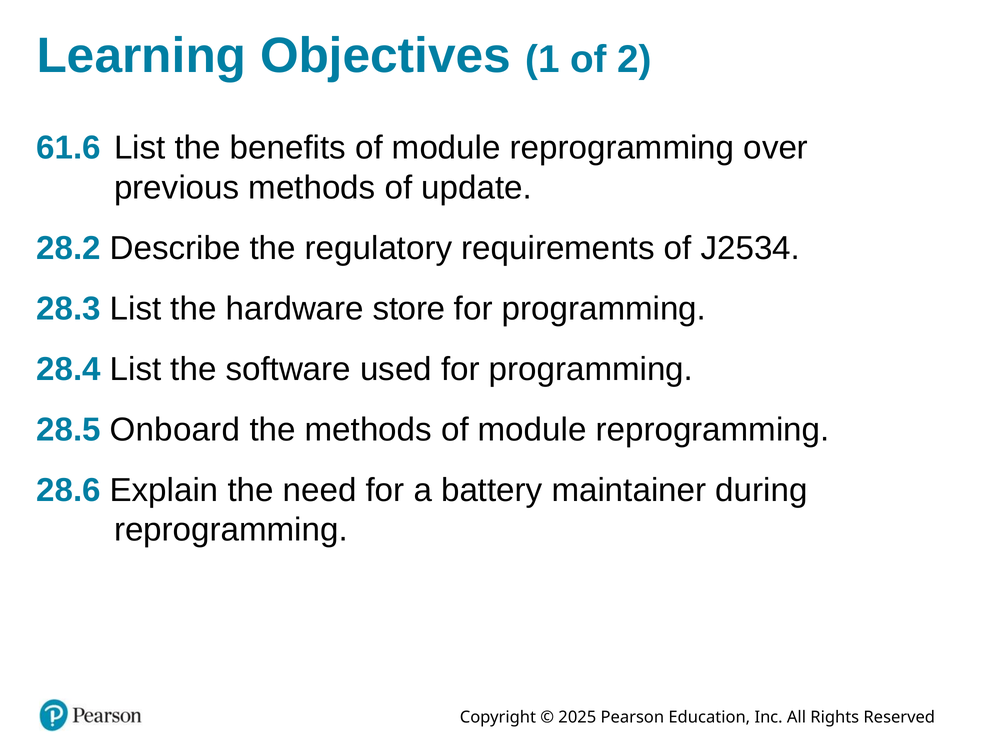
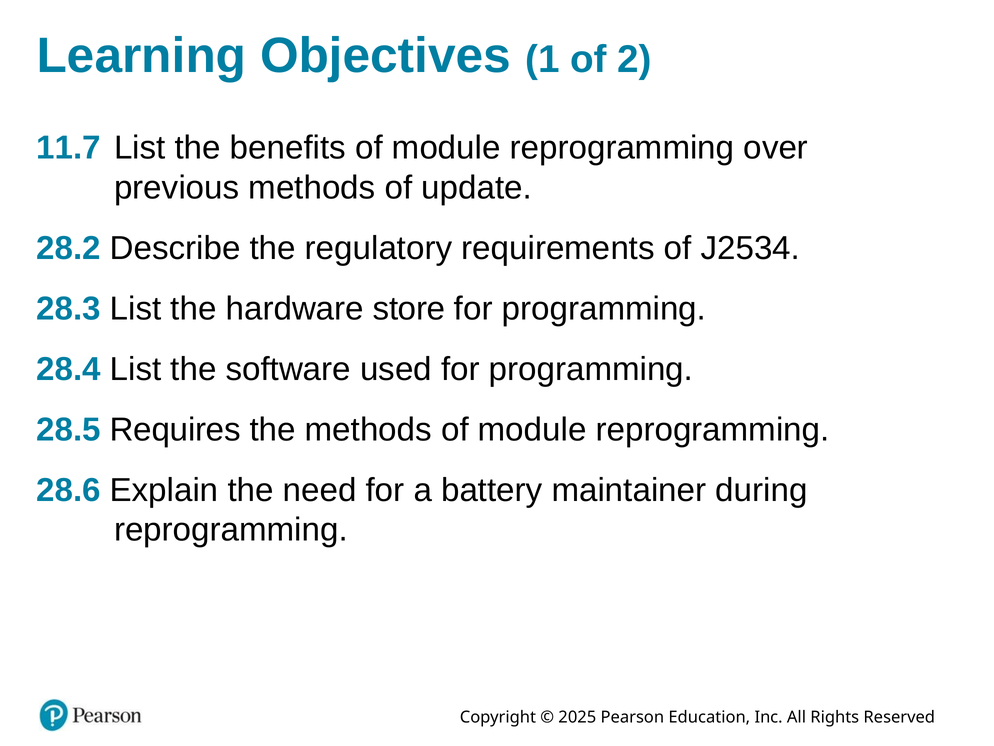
61.6: 61.6 -> 11.7 (68, 148)
Onboard: Onboard -> Requires (175, 429)
